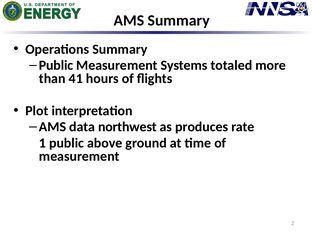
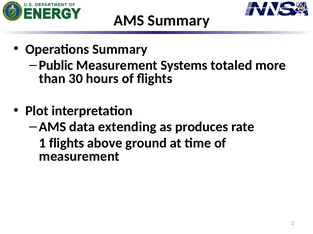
41: 41 -> 30 (76, 79)
northwest: northwest -> extending (127, 127)
1 public: public -> flights (67, 143)
